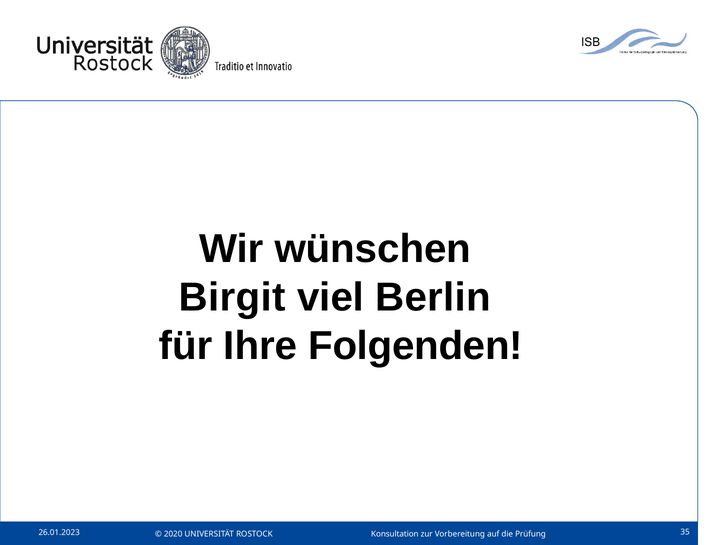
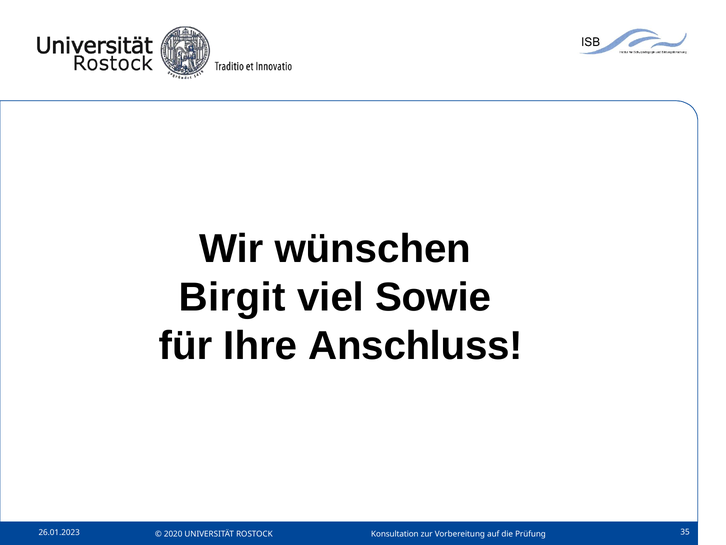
Berlin: Berlin -> Sowie (433, 297)
Folgenden: Folgenden -> Anschluss (416, 346)
